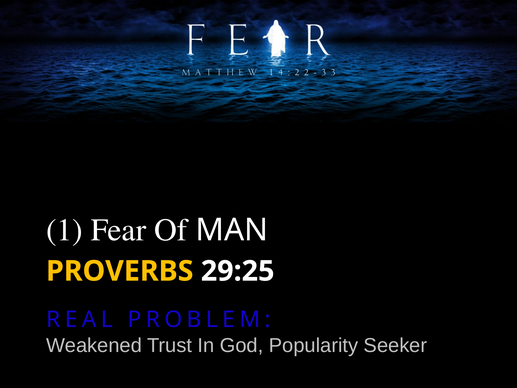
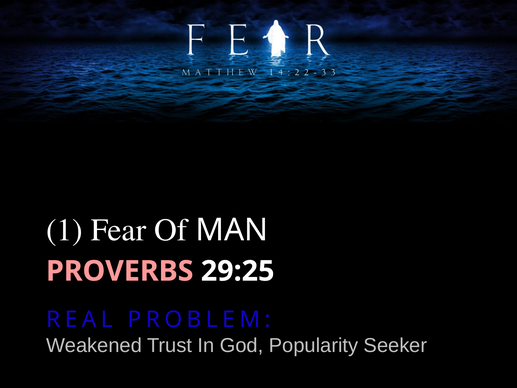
PROVERBS colour: yellow -> pink (120, 271)
